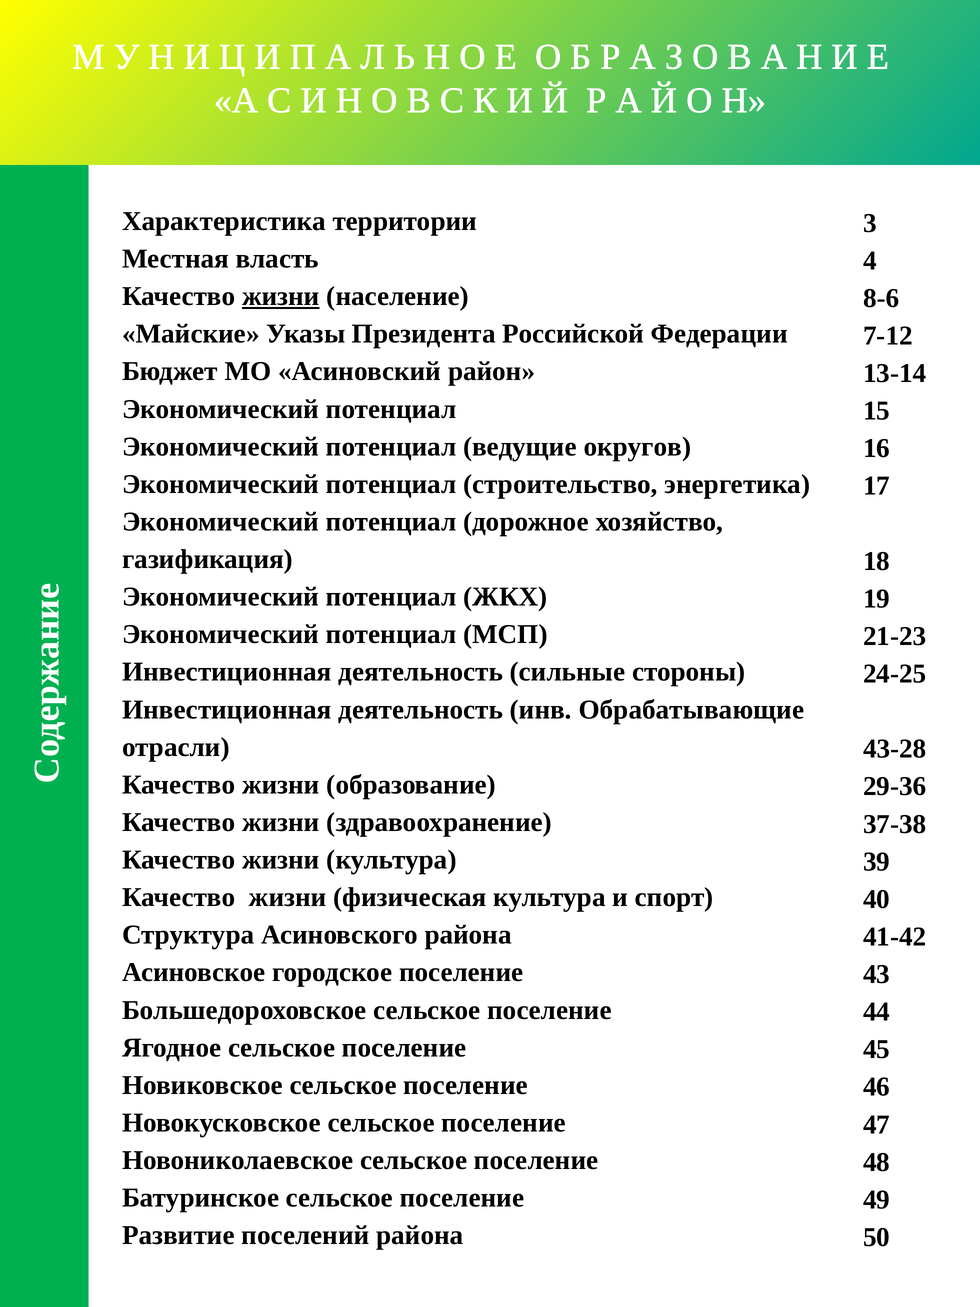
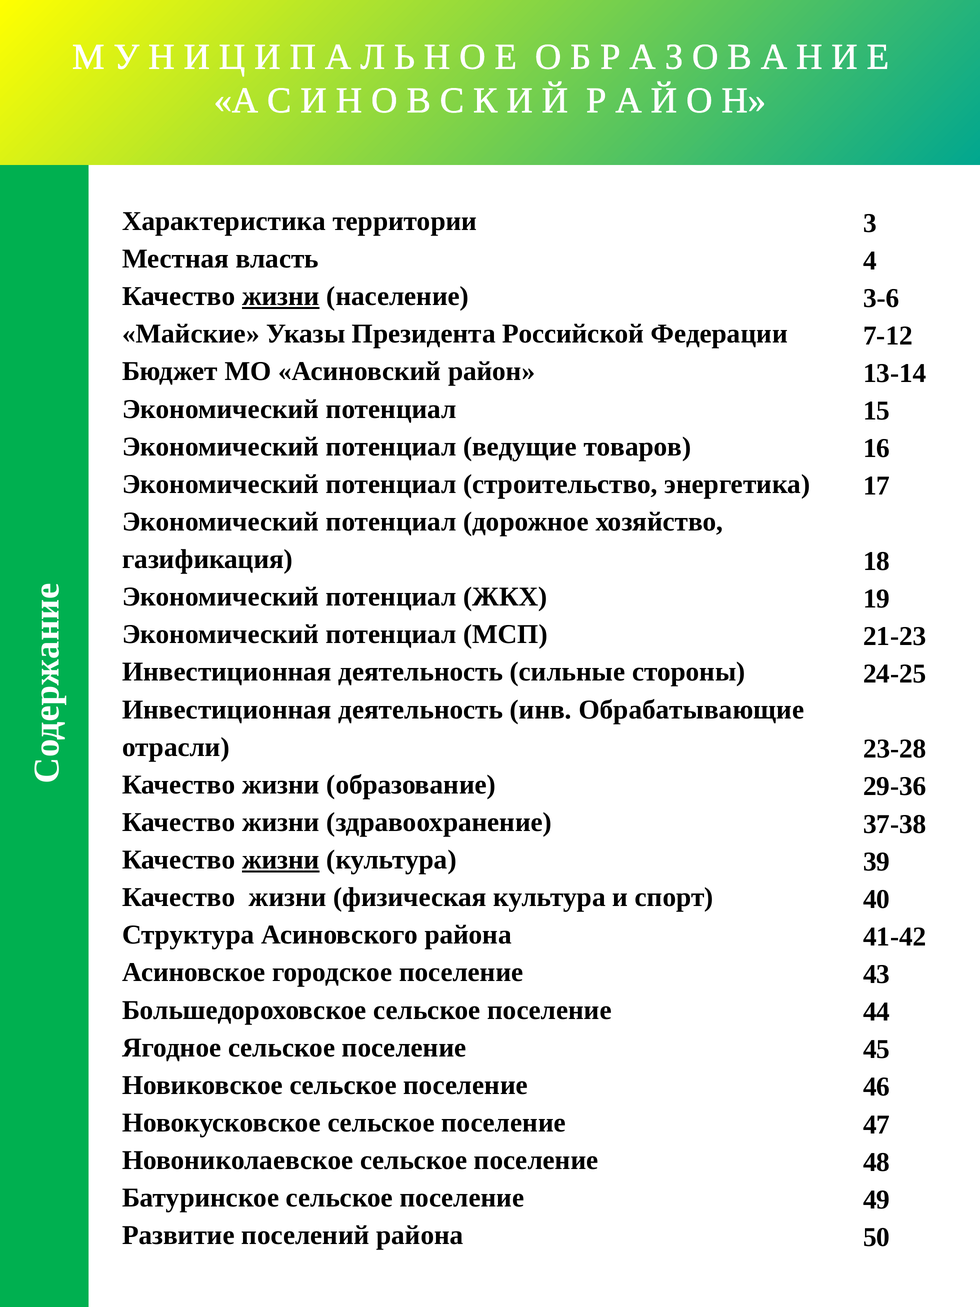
8-6: 8-6 -> 3-6 (881, 298)
округов: округов -> товаров (637, 447)
43-28: 43-28 -> 23-28 (895, 749)
жизни underline: none -> present (281, 860)
